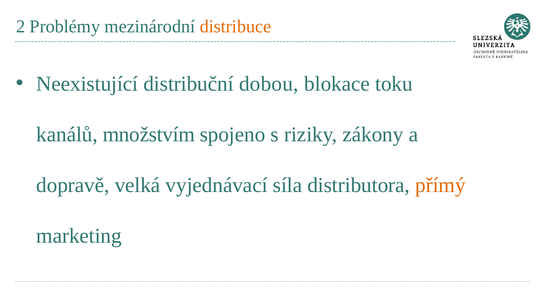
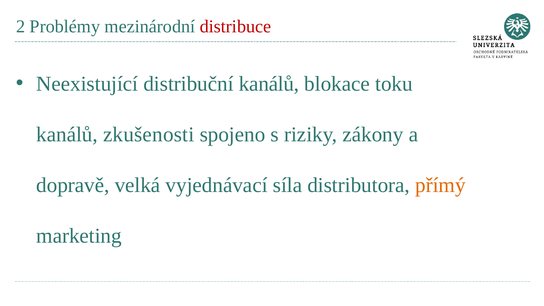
distribuce colour: orange -> red (236, 26)
distribuční dobou: dobou -> kanálů (269, 84)
množstvím: množstvím -> zkušenosti (149, 134)
